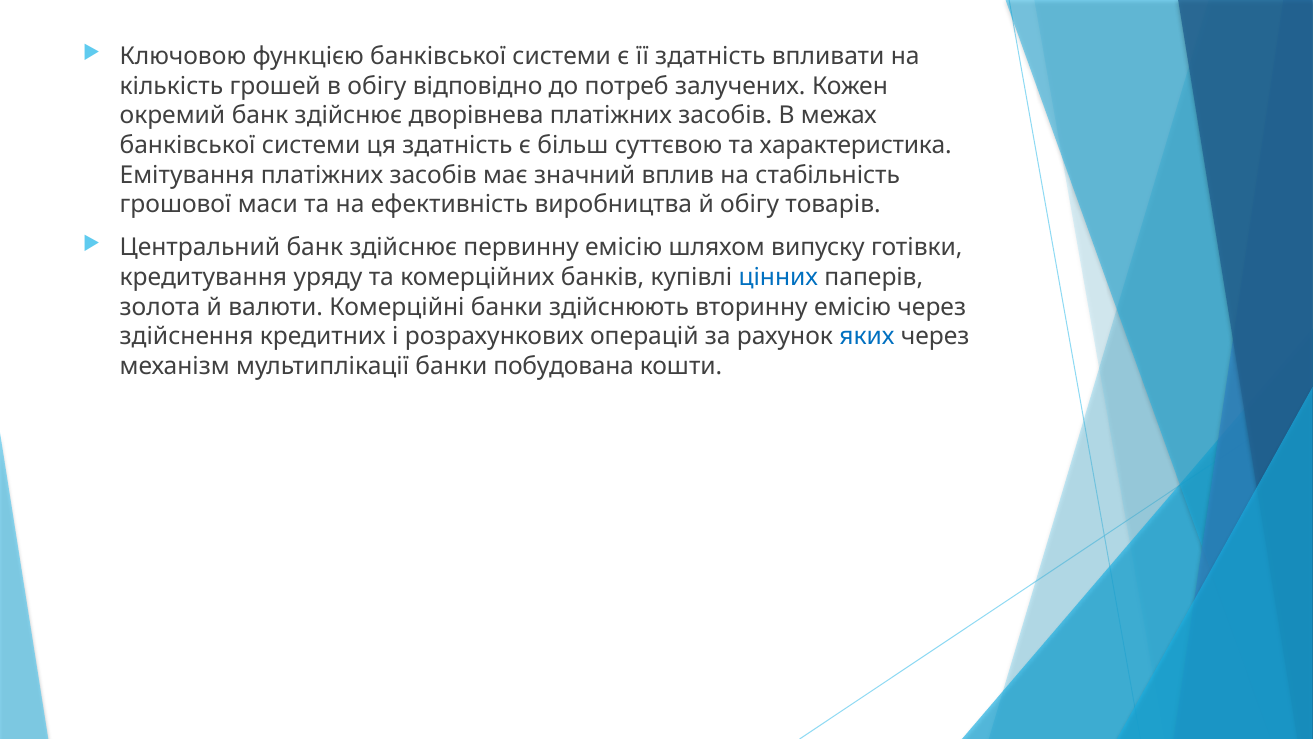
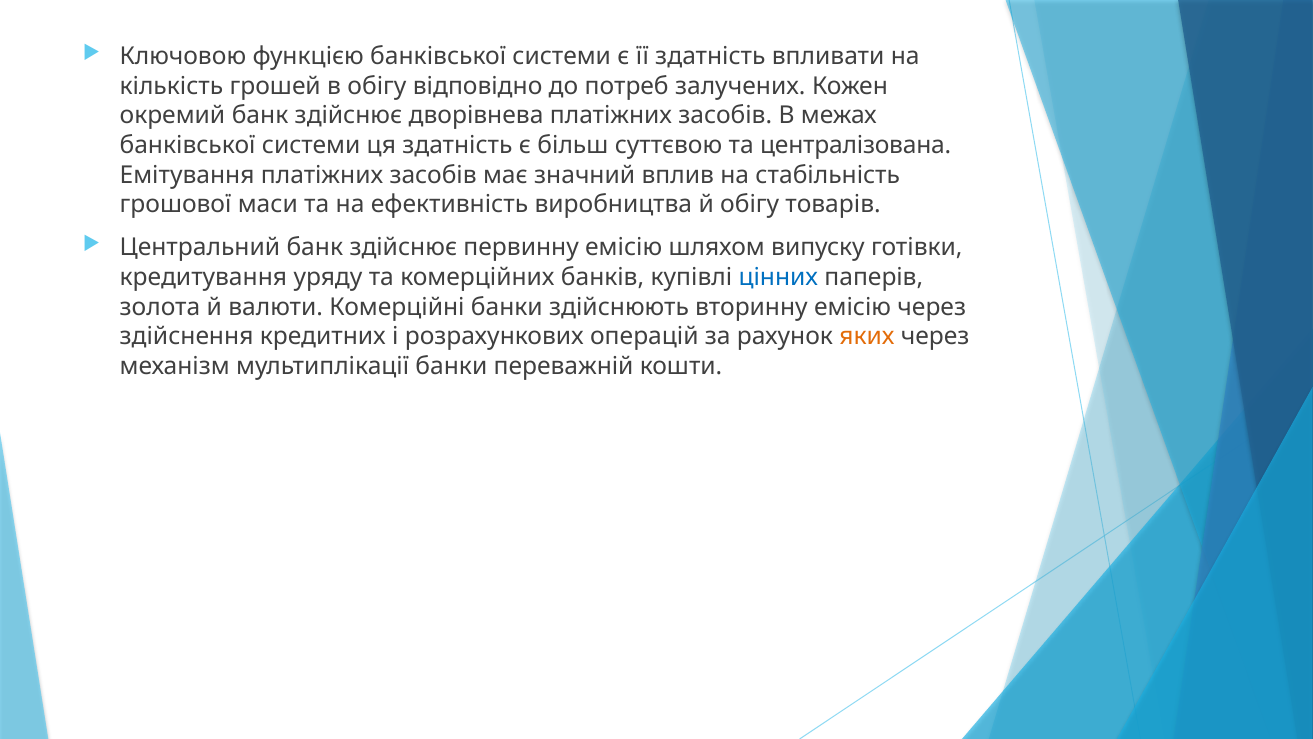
характеристика: характеристика -> централізована (856, 145)
яких colour: blue -> orange (867, 336)
побудована: побудована -> переважній (564, 366)
